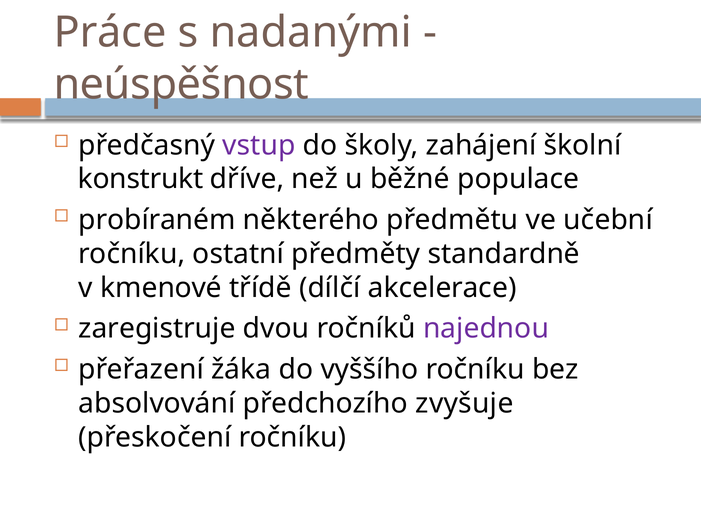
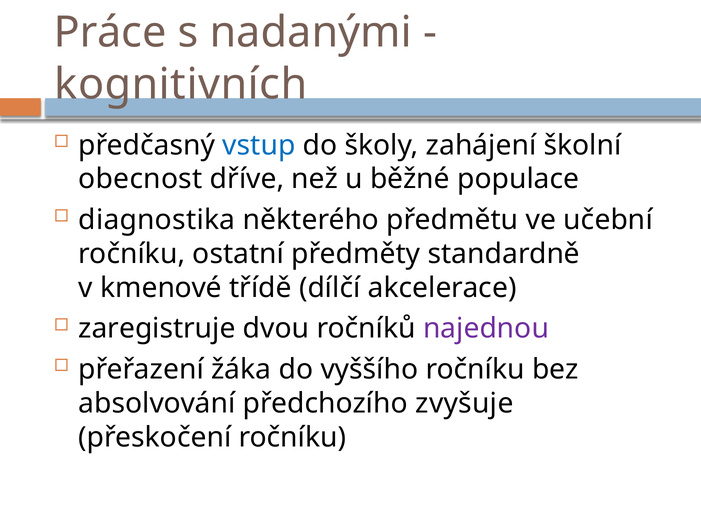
neúspěšnost: neúspěšnost -> kognitivních (181, 85)
vstup colour: purple -> blue (259, 145)
konstrukt: konstrukt -> obecnost (140, 179)
probíraném: probíraném -> diagnostika (157, 220)
